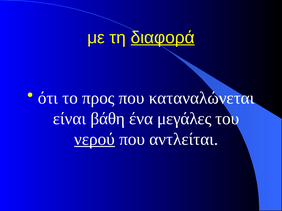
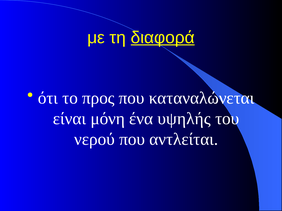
βάθη: βάθη -> μόνη (108, 119)
μεγάλες: μεγάλες -> υψηλής (184, 119)
νερού underline: present -> none (95, 140)
